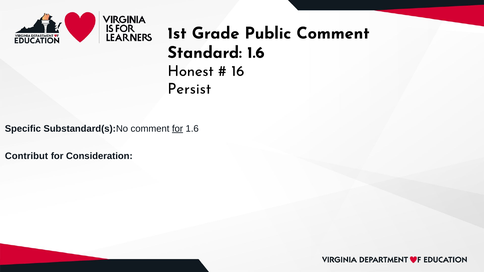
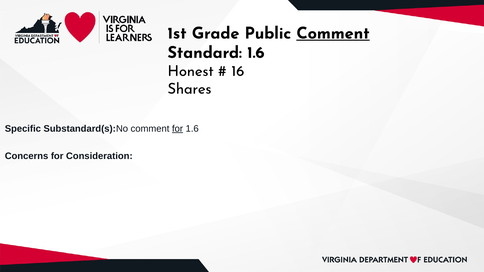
Comment underline: none -> present (333, 33)
Persist: Persist -> Shares (189, 89)
Contribut: Contribut -> Concerns (27, 156)
